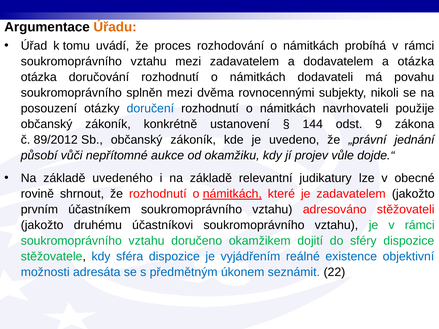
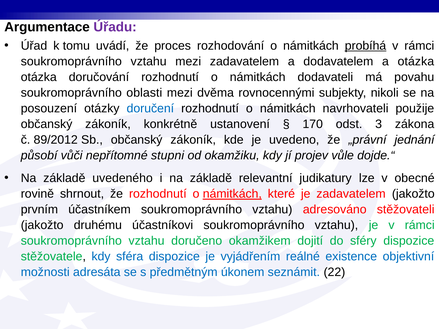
Úřadu colour: orange -> purple (115, 27)
probíhá underline: none -> present (365, 46)
splněn: splněn -> oblasti (144, 93)
144: 144 -> 170 (313, 124)
9: 9 -> 3 (379, 124)
aukce: aukce -> stupni (168, 155)
